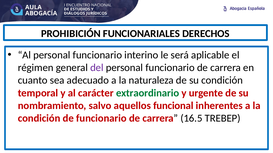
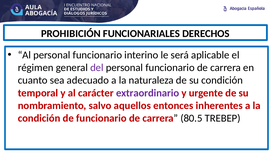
extraordinario colour: green -> purple (148, 93)
funcional: funcional -> entonces (173, 106)
16.5: 16.5 -> 80.5 (191, 119)
